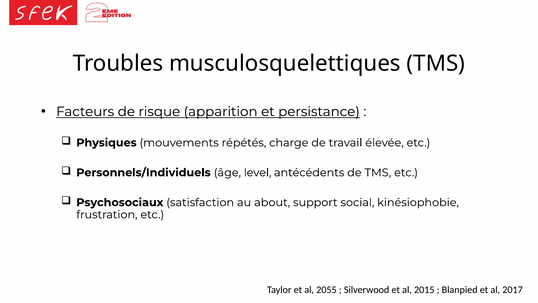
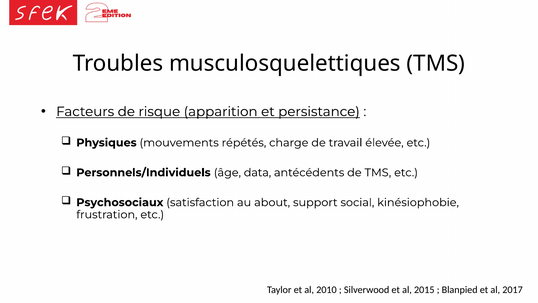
level: level -> data (257, 172)
2055: 2055 -> 2010 (326, 289)
